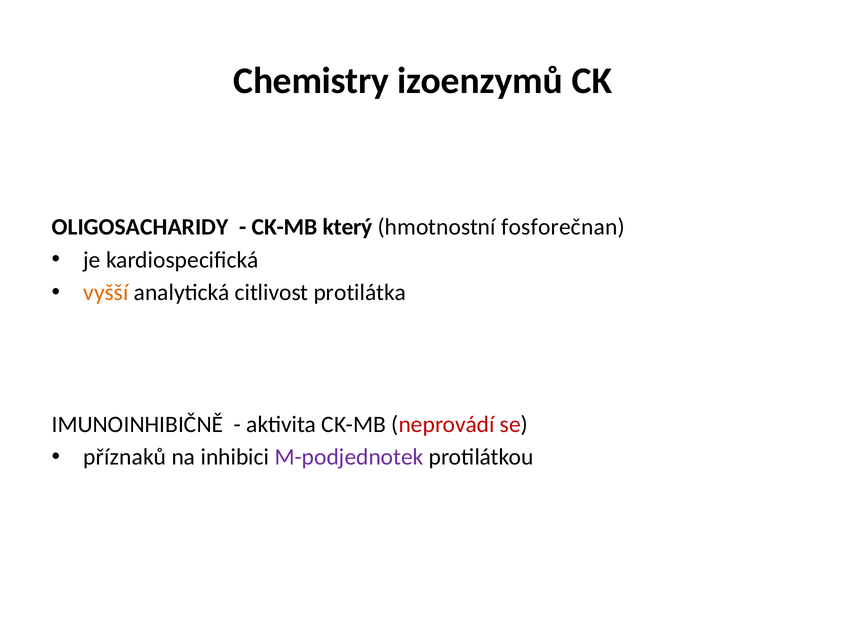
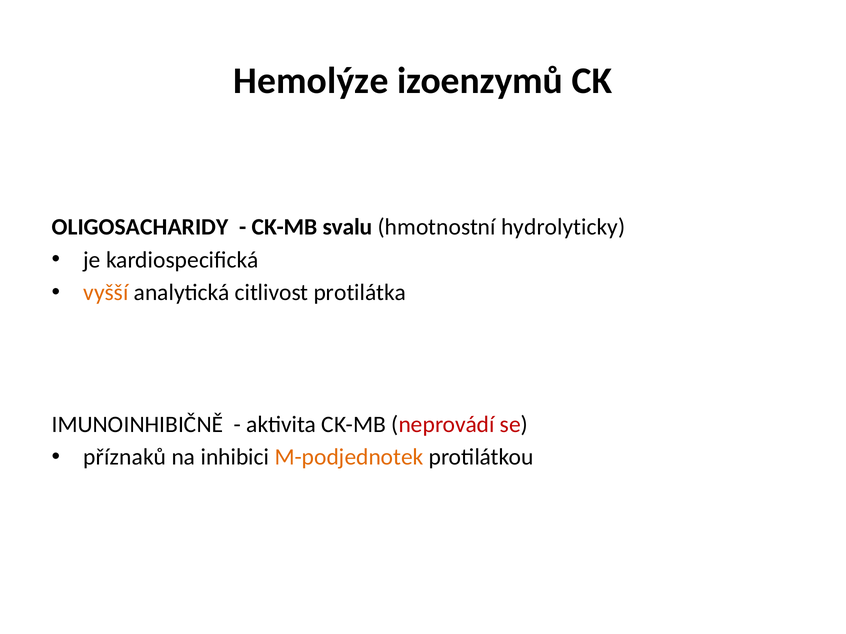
Chemistry: Chemistry -> Hemolýze (311, 81)
který: který -> svalu (348, 227)
fosforečnan: fosforečnan -> hydrolyticky (563, 227)
M-podjednotek colour: purple -> orange (349, 458)
